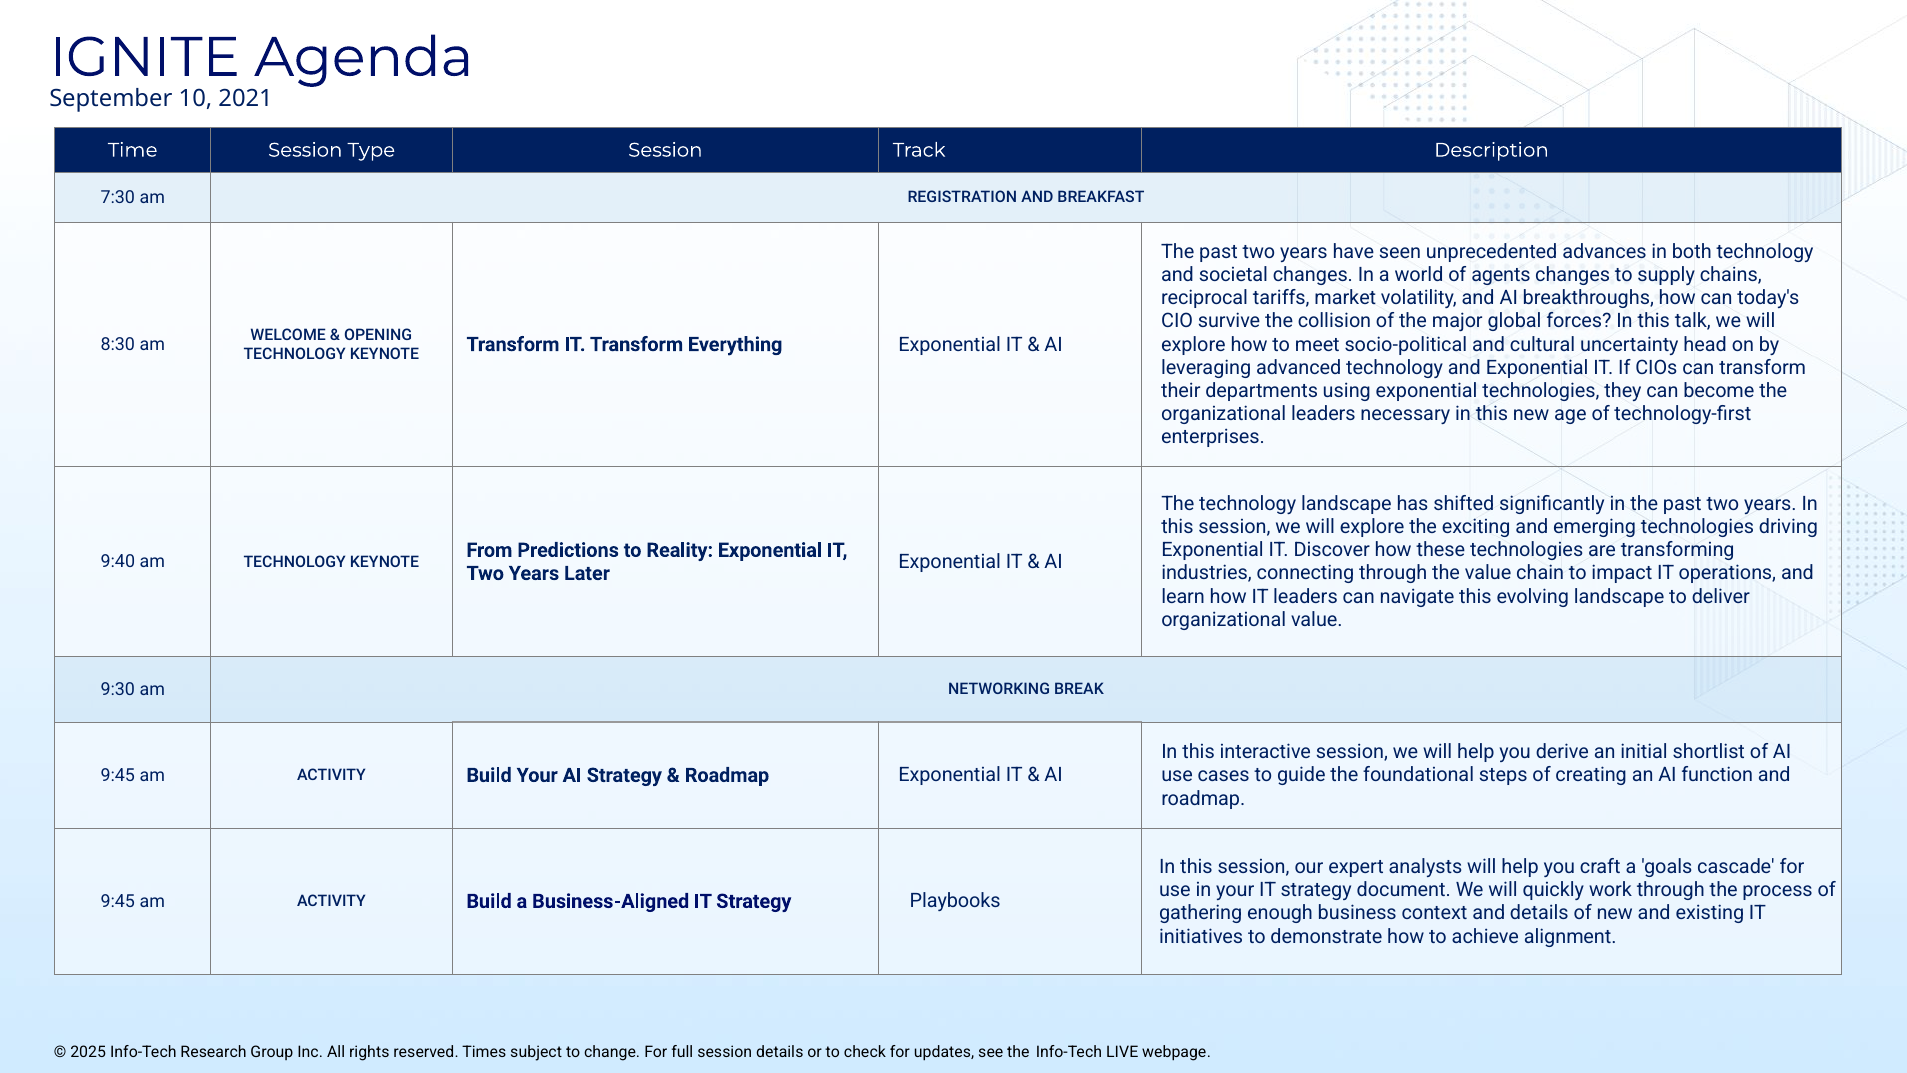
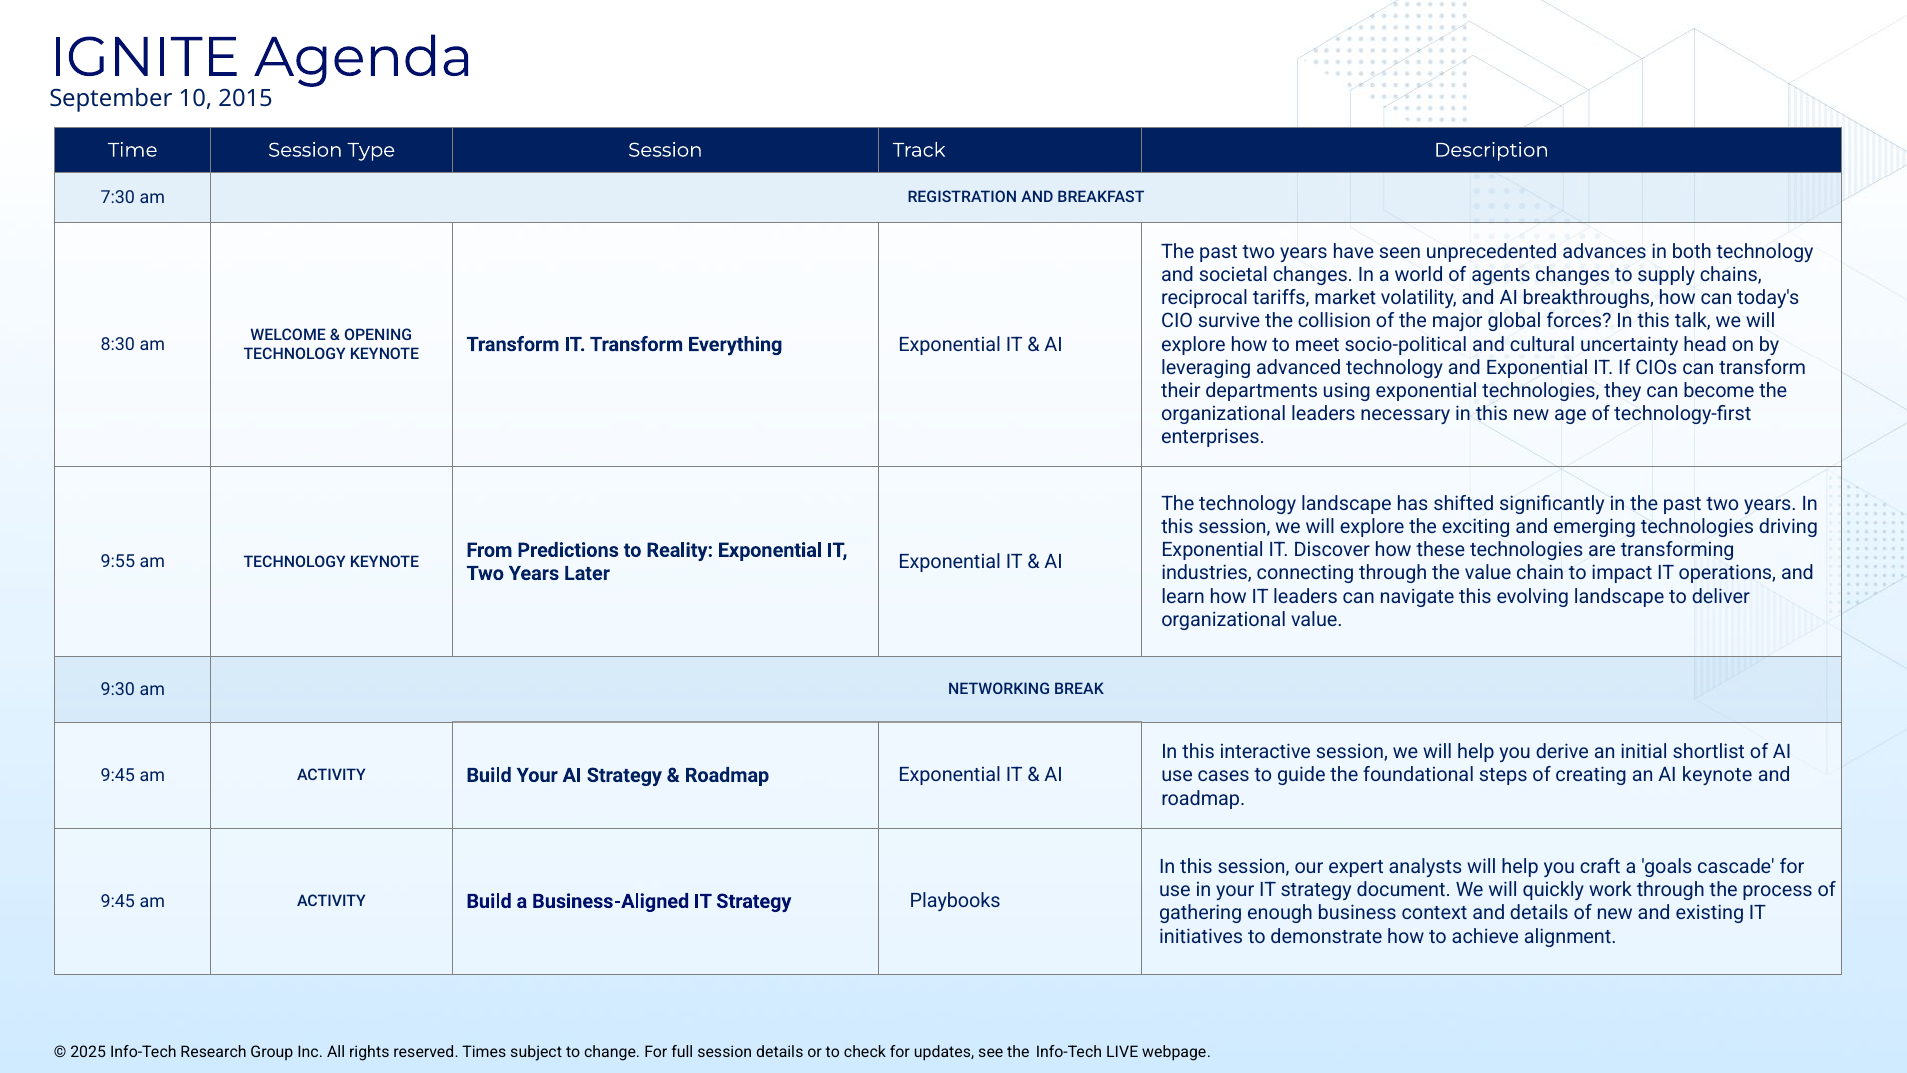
2021: 2021 -> 2015 (246, 99)
9:40: 9:40 -> 9:55 (118, 562)
AI function: function -> keynote (1717, 775)
